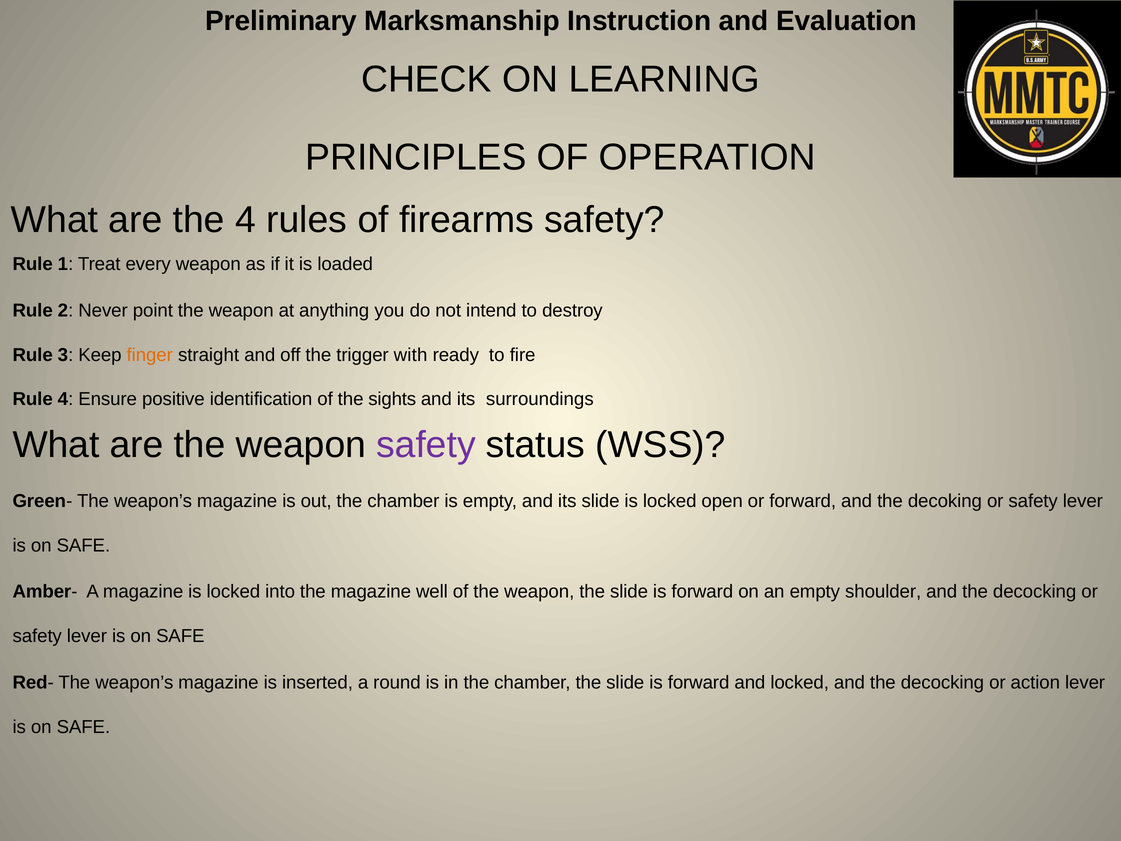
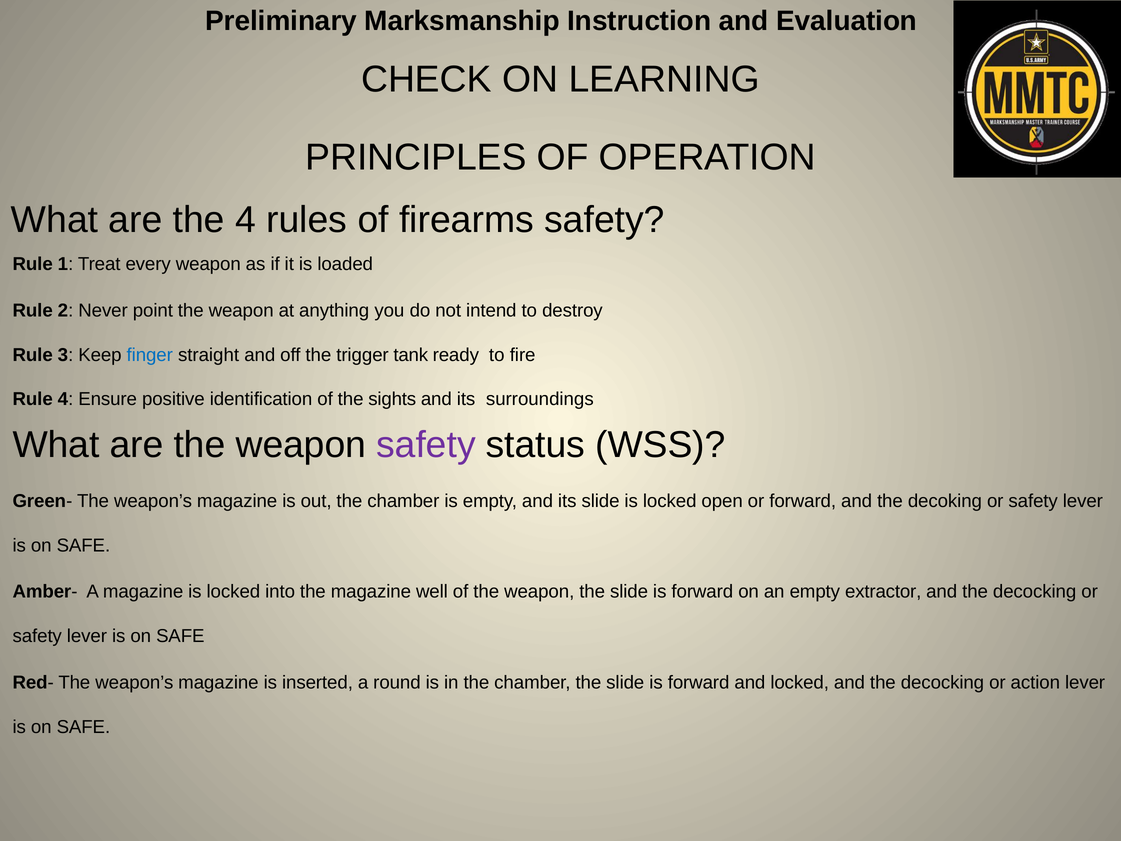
finger colour: orange -> blue (150, 355)
with: with -> tank (411, 355)
shoulder: shoulder -> extractor (883, 592)
